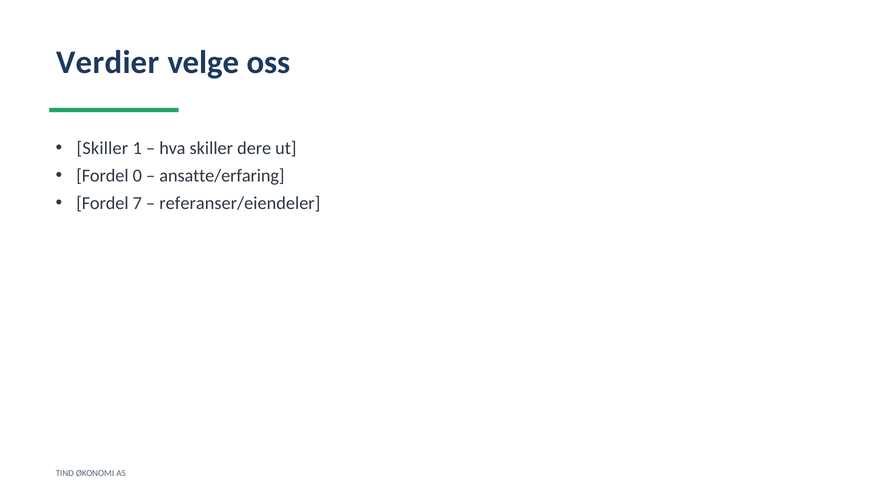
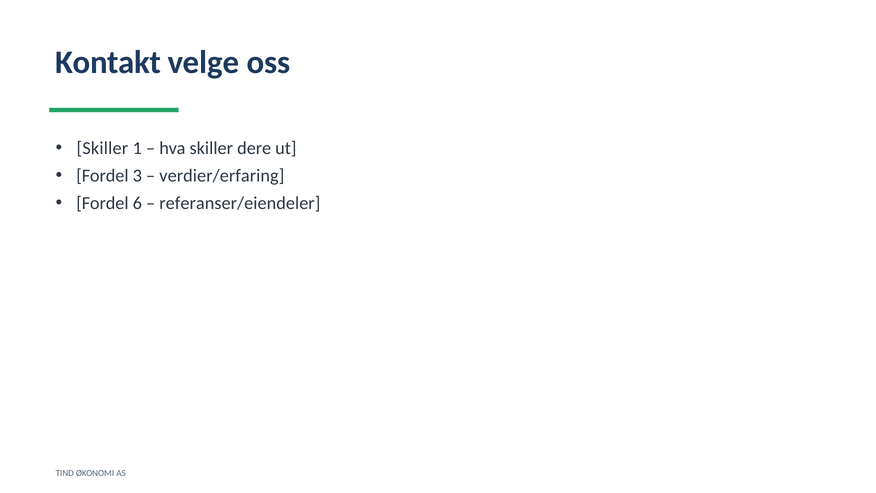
Verdier: Verdier -> Kontakt (108, 63)
0: 0 -> 3 (137, 176)
ansatte/erfaring: ansatte/erfaring -> verdier/erfaring (222, 176)
7: 7 -> 6 (137, 203)
